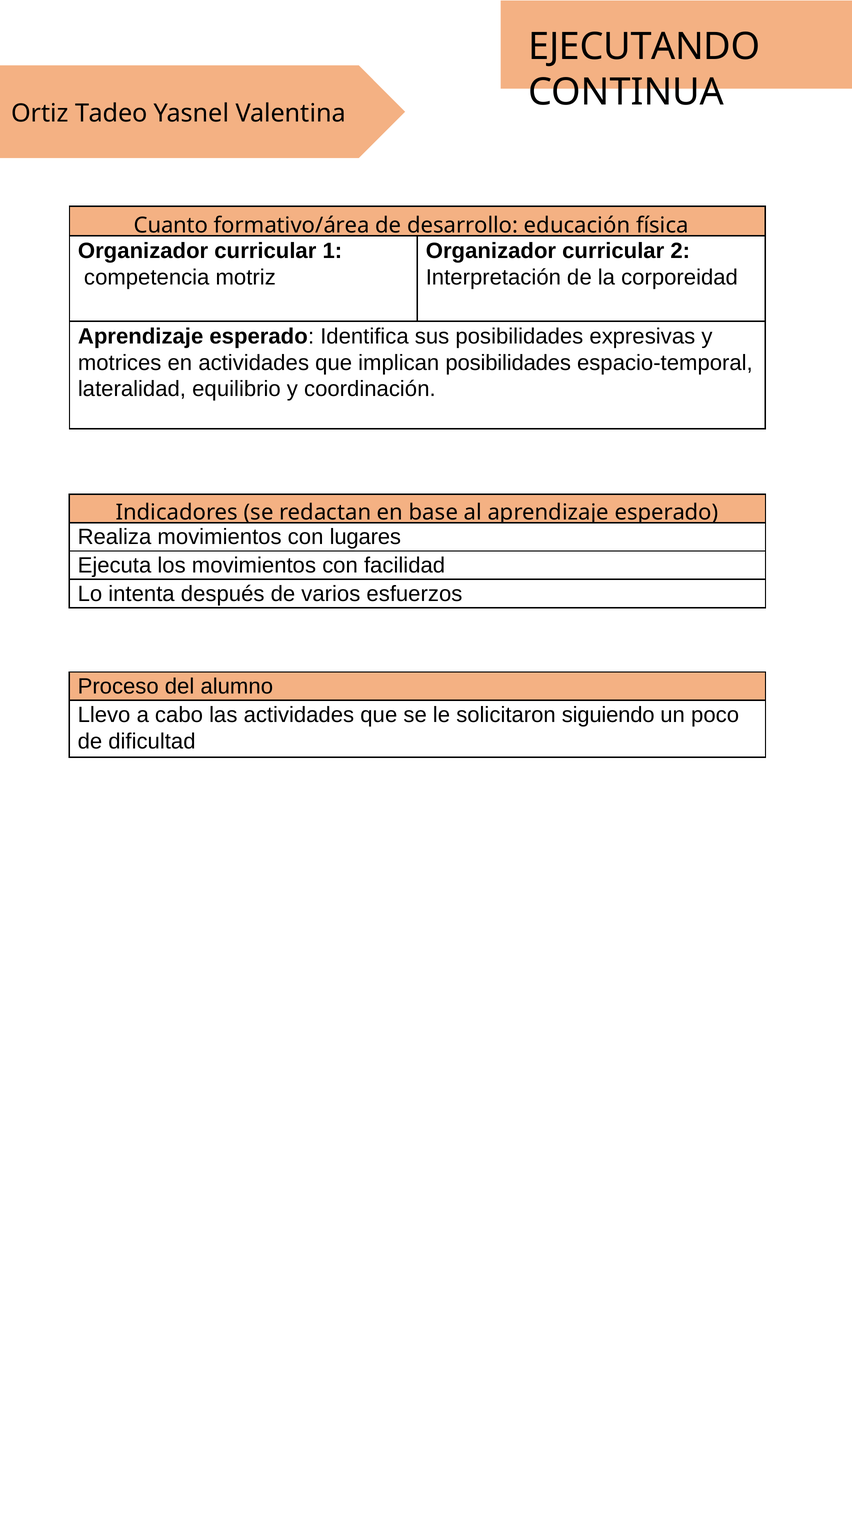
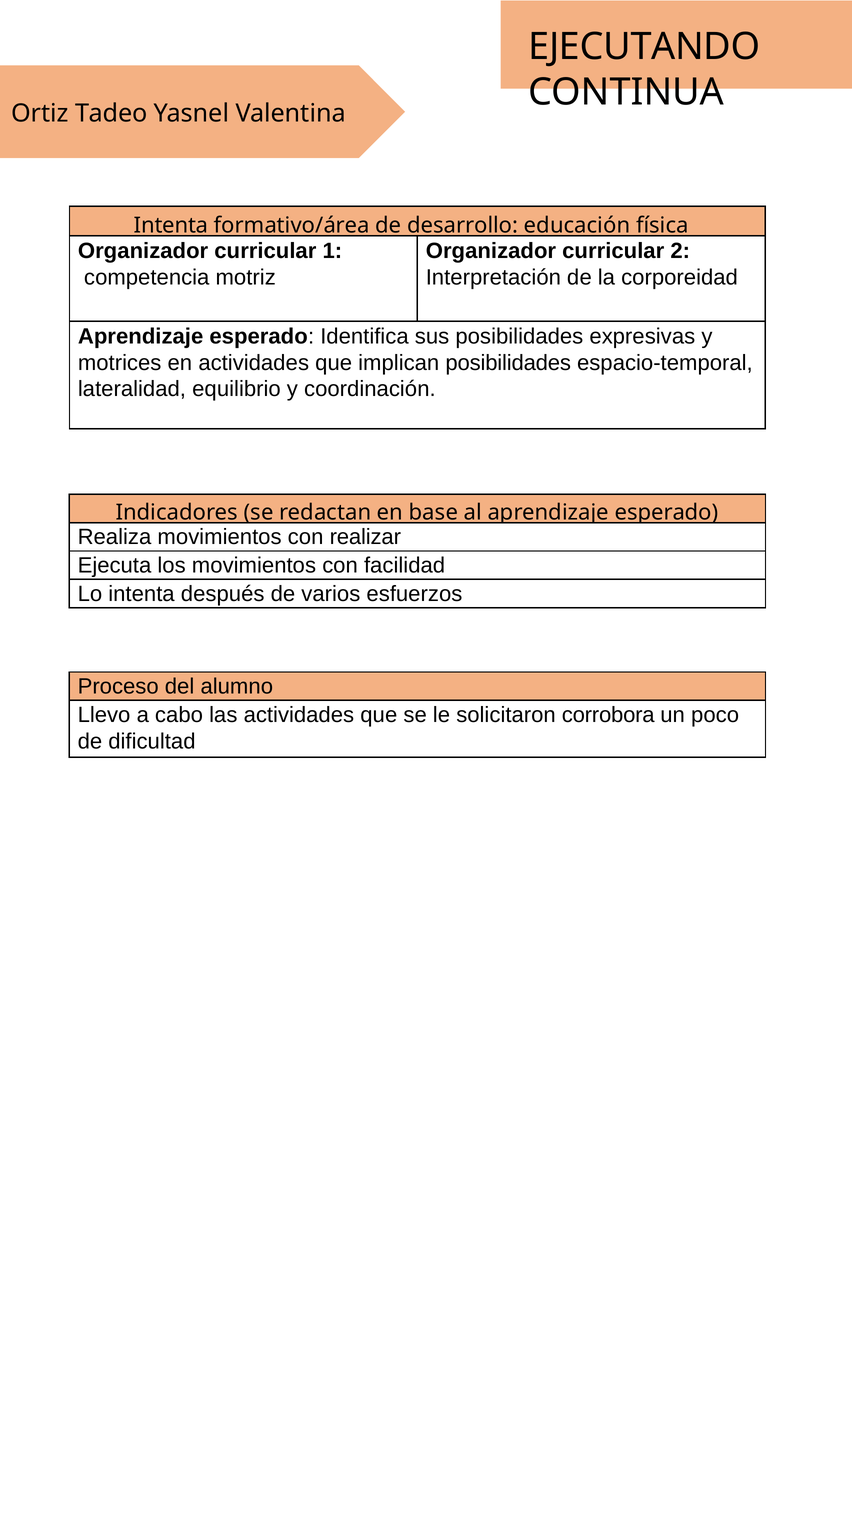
Cuanto: Cuanto -> Intenta (171, 226)
lugares: lugares -> realizar (365, 537)
siguiendo: siguiendo -> corrobora (608, 715)
